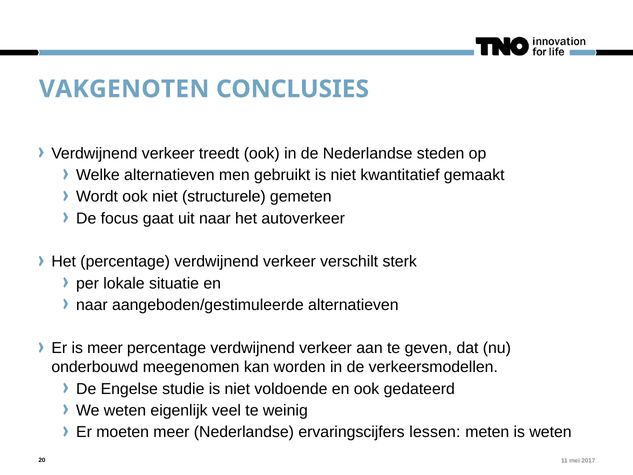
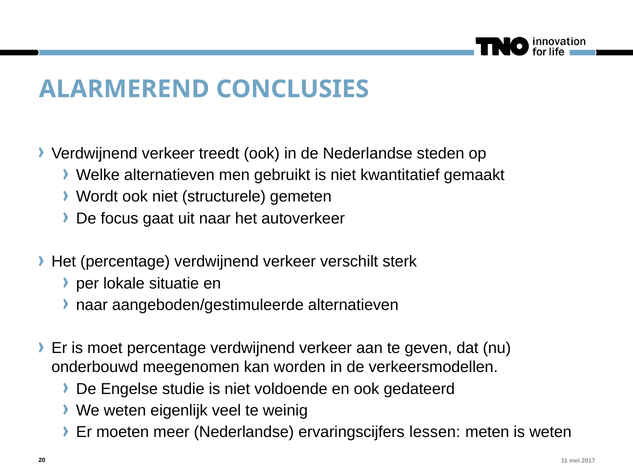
VAKGENOTEN: VAKGENOTEN -> ALARMEREND (124, 89)
is meer: meer -> moet (105, 348)
